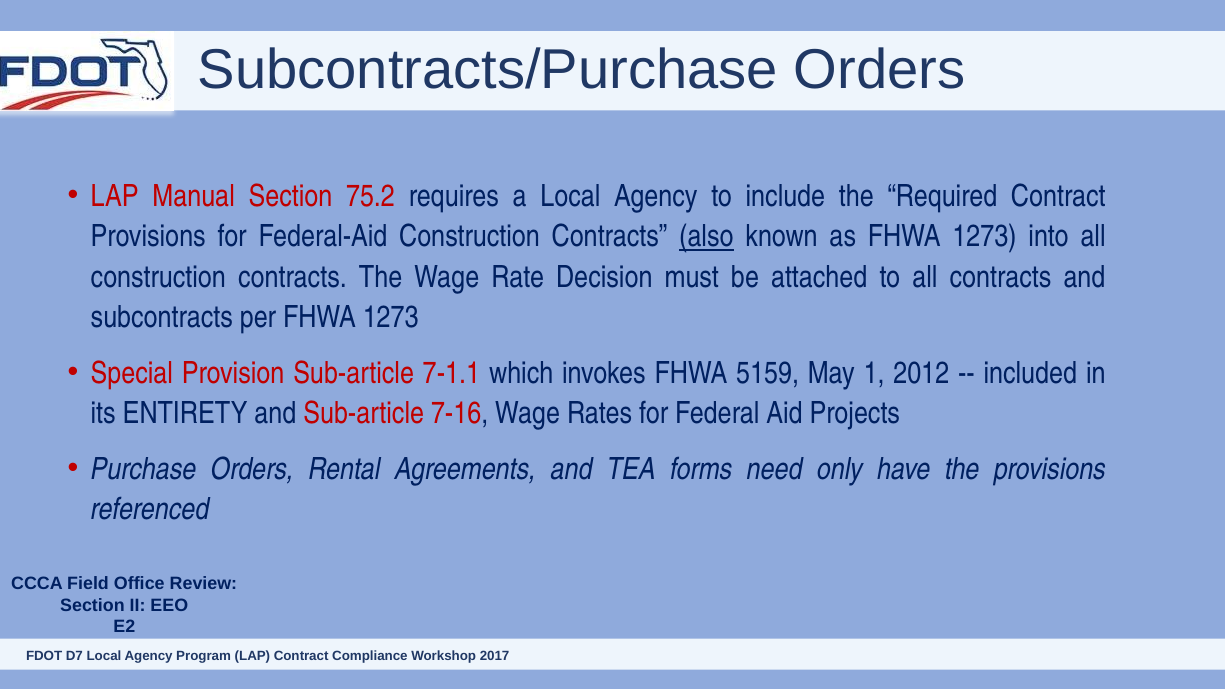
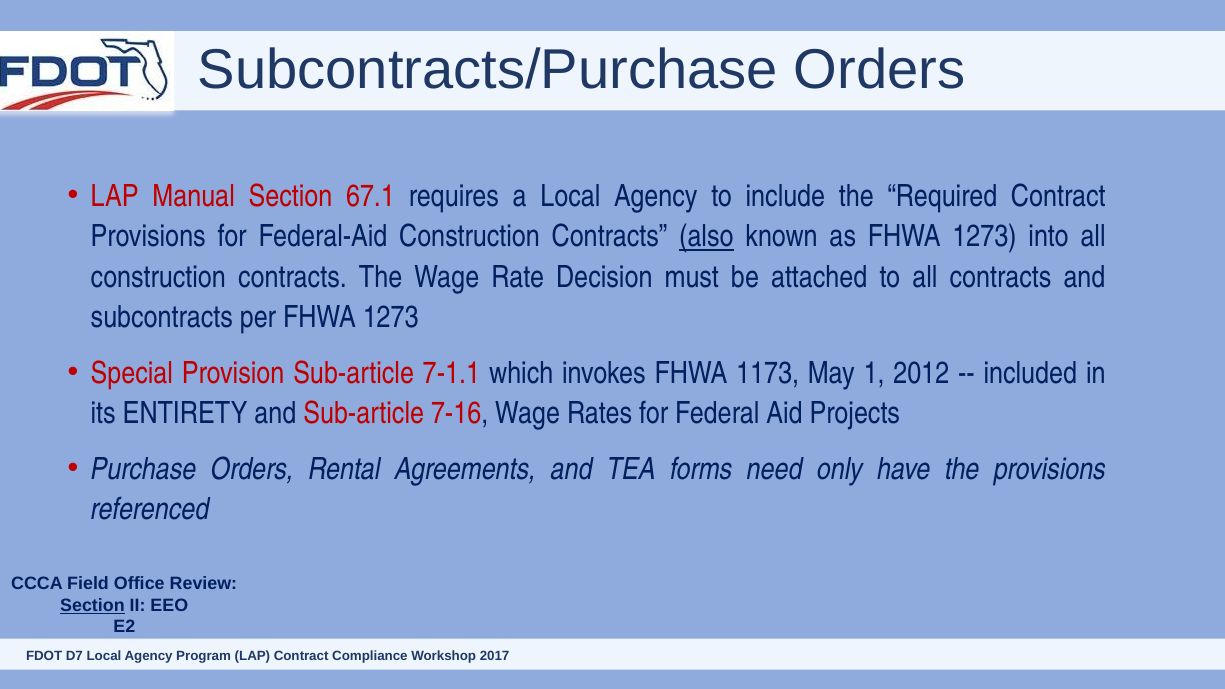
75.2: 75.2 -> 67.1 (370, 196)
5159: 5159 -> 1173 (768, 373)
Section underline: none -> present (92, 606)
